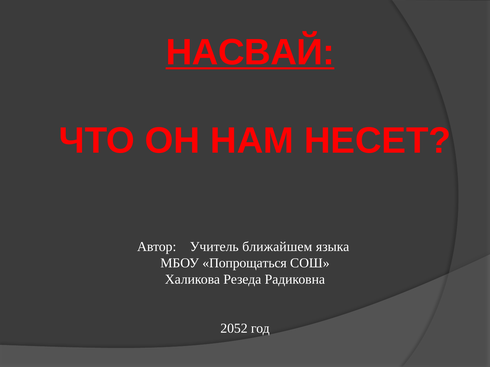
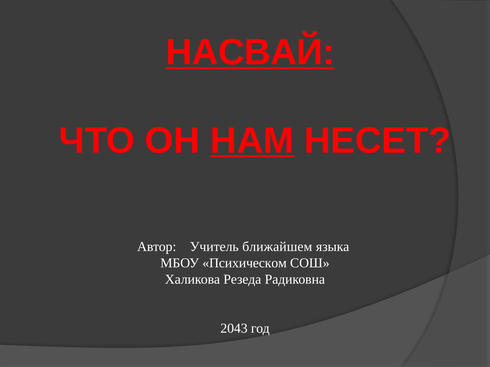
НАМ underline: none -> present (252, 141)
Попрощаться: Попрощаться -> Психическом (245, 263)
2052: 2052 -> 2043 (234, 329)
